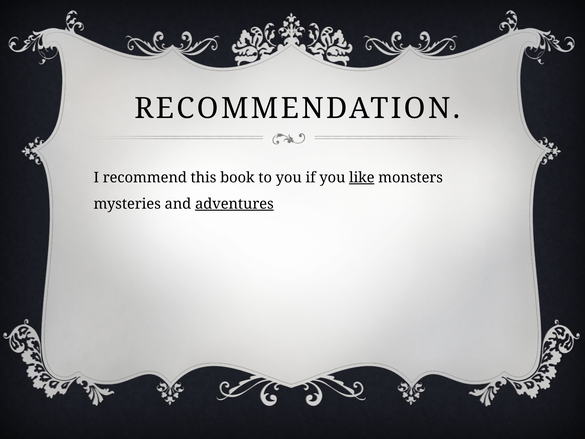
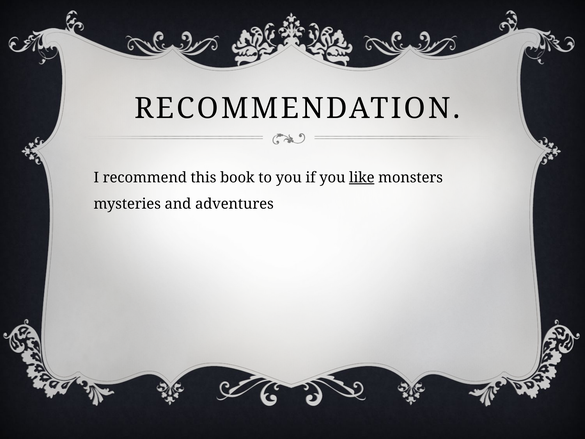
adventures underline: present -> none (234, 204)
